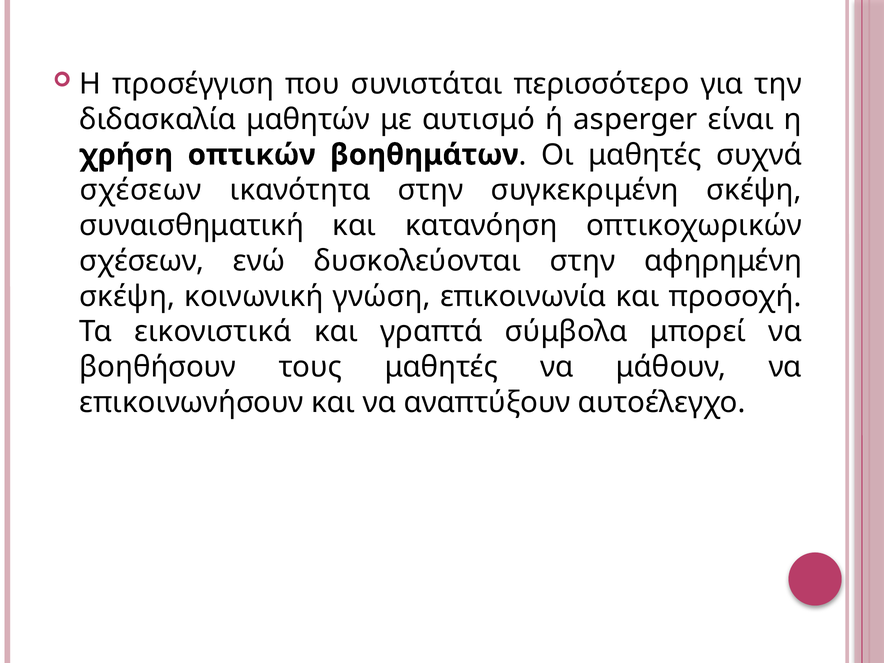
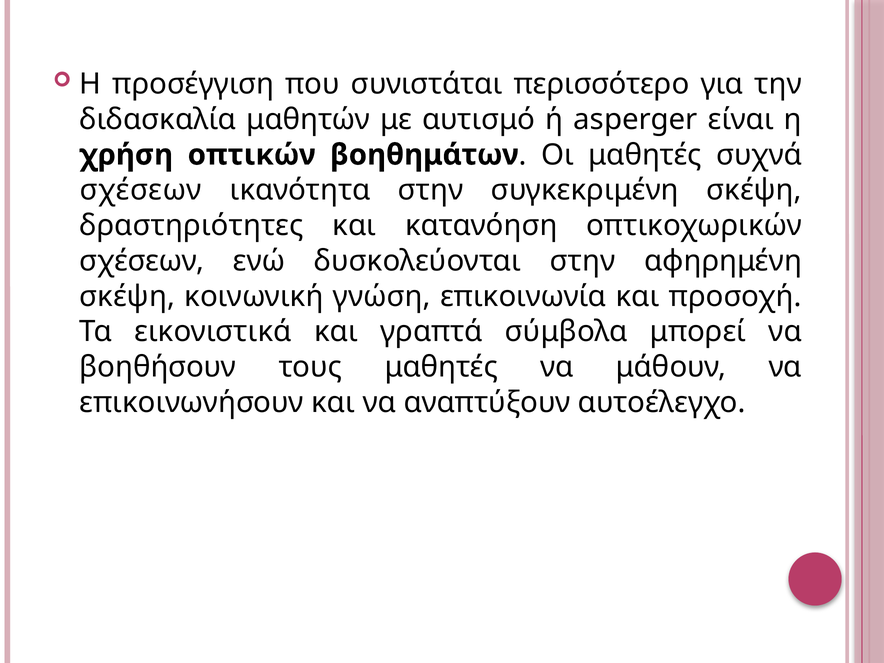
συναισθηματική: συναισθηματική -> δραστηριότητες (192, 226)
